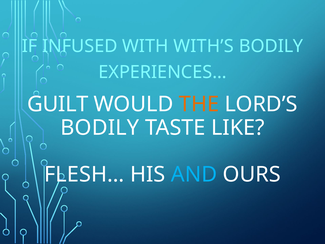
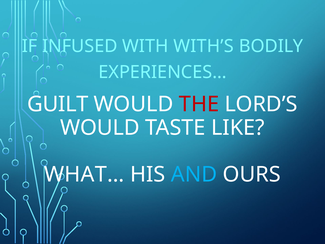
THE colour: orange -> red (199, 104)
BODILY: BODILY -> WOULD (100, 128)
FLESH…: FLESH… -> WHAT… (84, 174)
